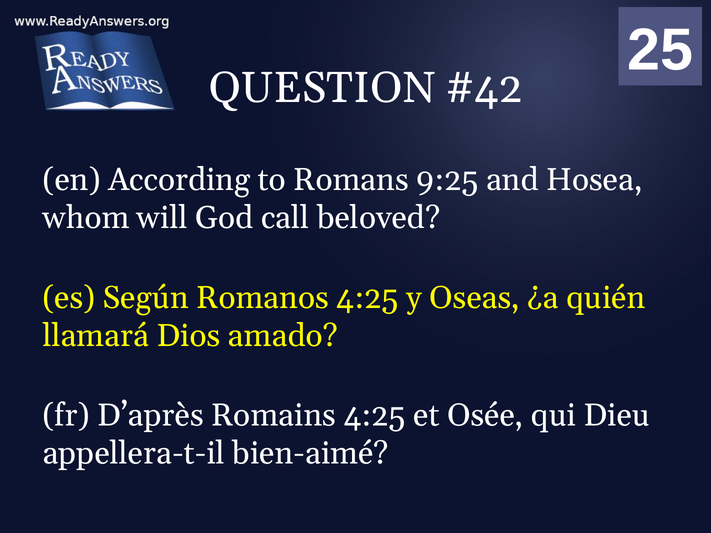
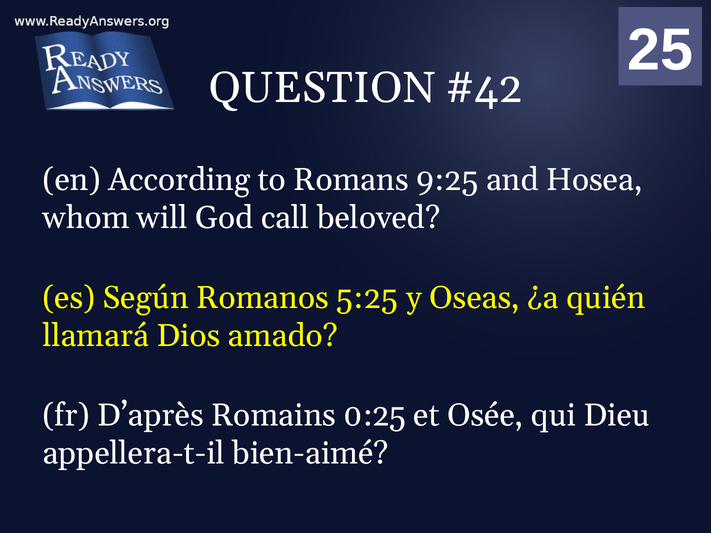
Romanos 4:25: 4:25 -> 5:25 (367, 298)
Romains 4:25: 4:25 -> 0:25 (375, 416)
